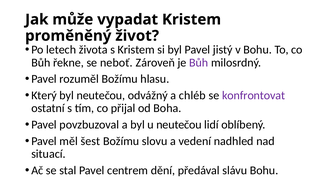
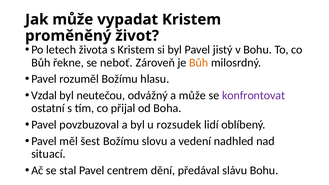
Bůh colour: purple -> orange (199, 63)
Který: Který -> Vzdal (44, 95)
a chléb: chléb -> může (192, 95)
u neutečou: neutečou -> rozsudek (179, 125)
